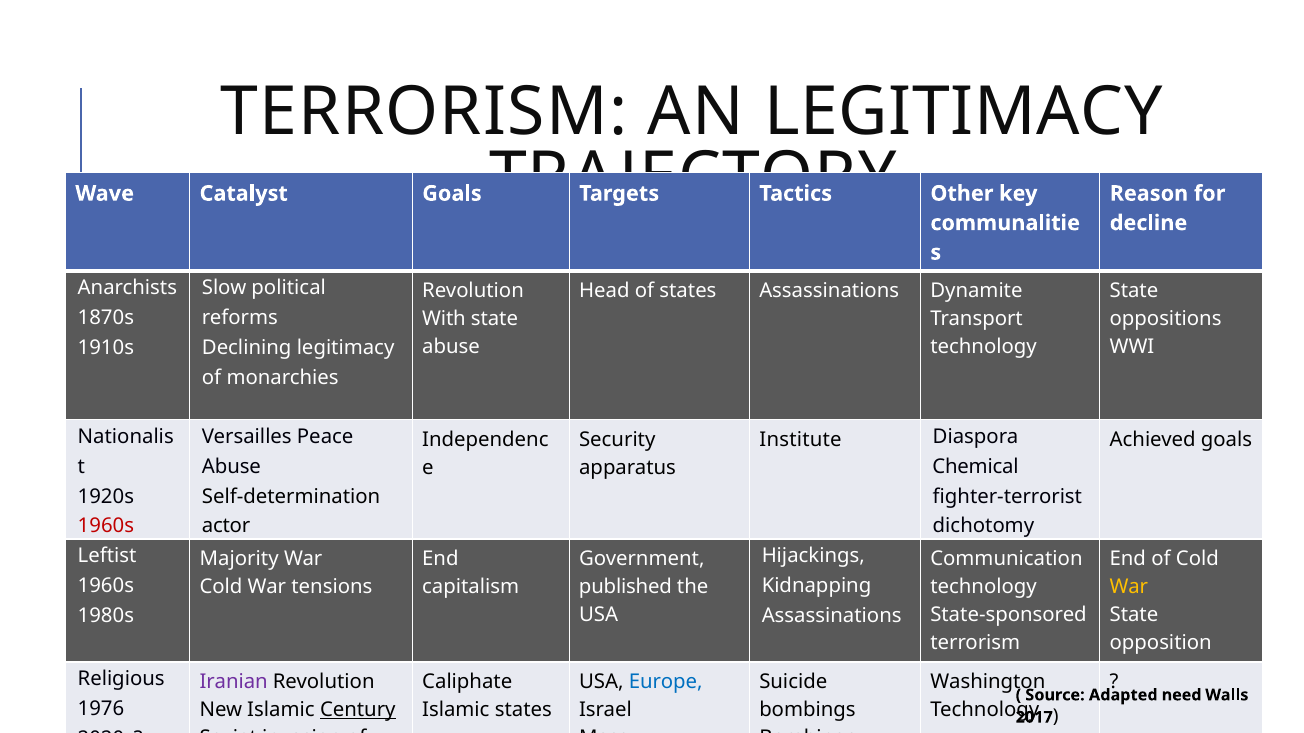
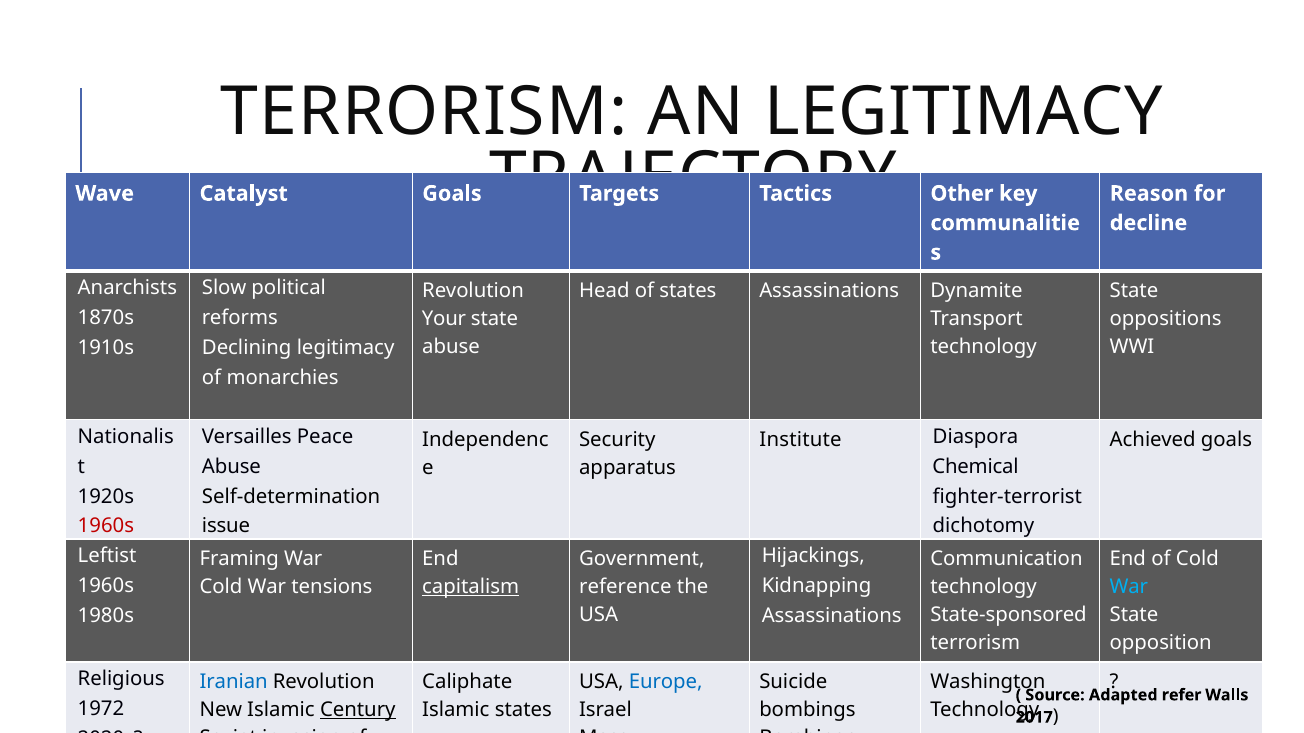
With: With -> Your (444, 319)
actor: actor -> issue (226, 527)
Majority: Majority -> Framing (239, 559)
capitalism underline: none -> present (471, 587)
published: published -> reference (625, 587)
War colour: yellow -> light blue (1129, 587)
Iranian colour: purple -> blue (234, 682)
need: need -> refer (1182, 695)
1976: 1976 -> 1972 (101, 709)
